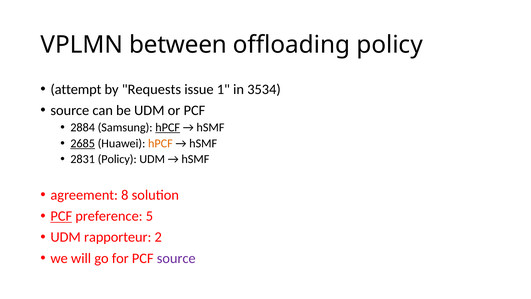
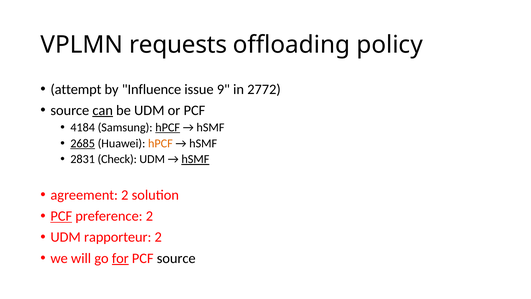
between: between -> requests (178, 45)
Requests: Requests -> Influence (152, 89)
1: 1 -> 9 (223, 89)
3534: 3534 -> 2772 (264, 89)
can underline: none -> present (103, 110)
2884: 2884 -> 4184 (83, 127)
2831 Policy: Policy -> Check (117, 159)
hSMF underline: none -> present (195, 159)
agreement 8: 8 -> 2 (125, 195)
preference 5: 5 -> 2 (149, 216)
for underline: none -> present (120, 258)
source colour: purple -> black (176, 258)
